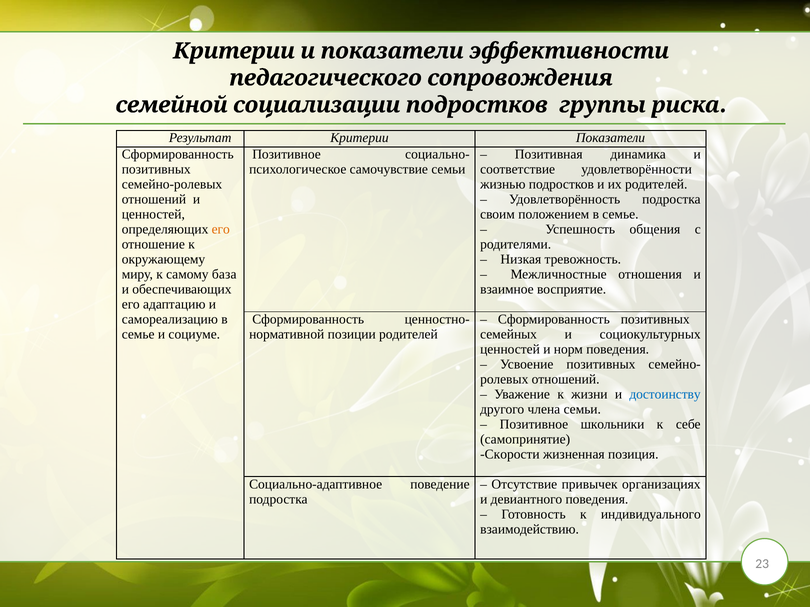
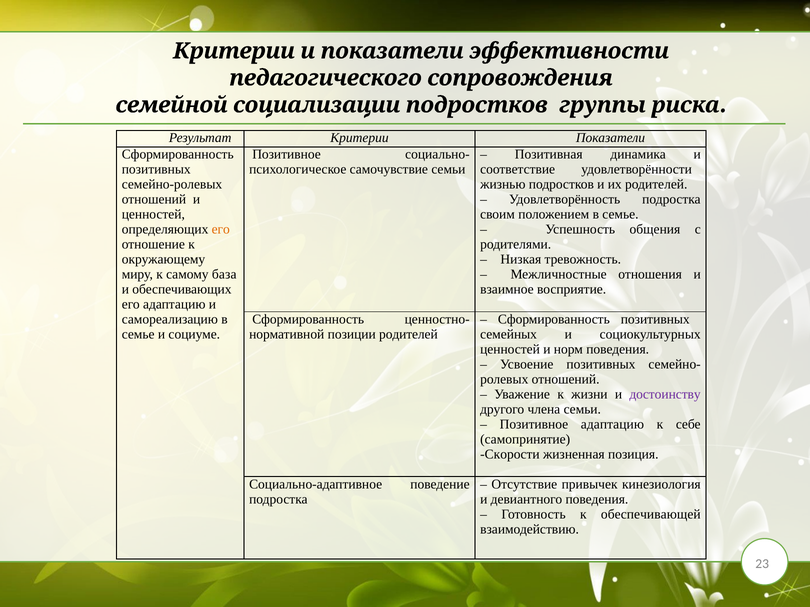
достоинству colour: blue -> purple (665, 395)
Позитивное школьники: школьники -> адаптацию (612, 424)
организациях: организациях -> кинезиология (661, 485)
индивидуального: индивидуального -> обеспечивающей (651, 515)
